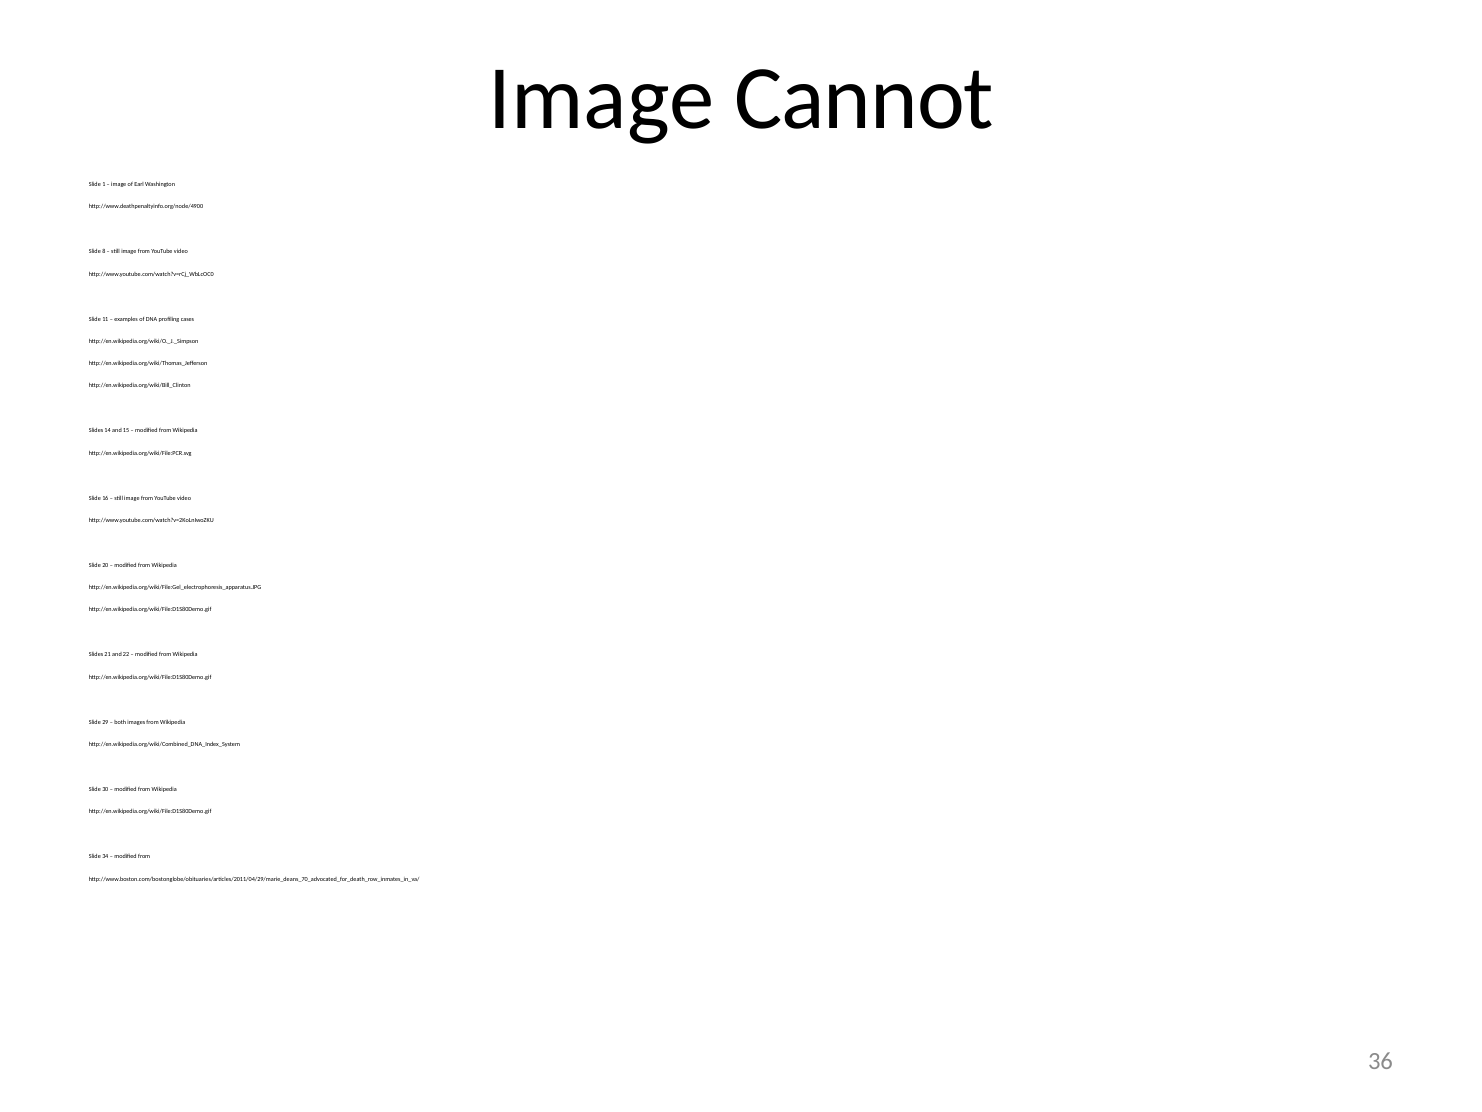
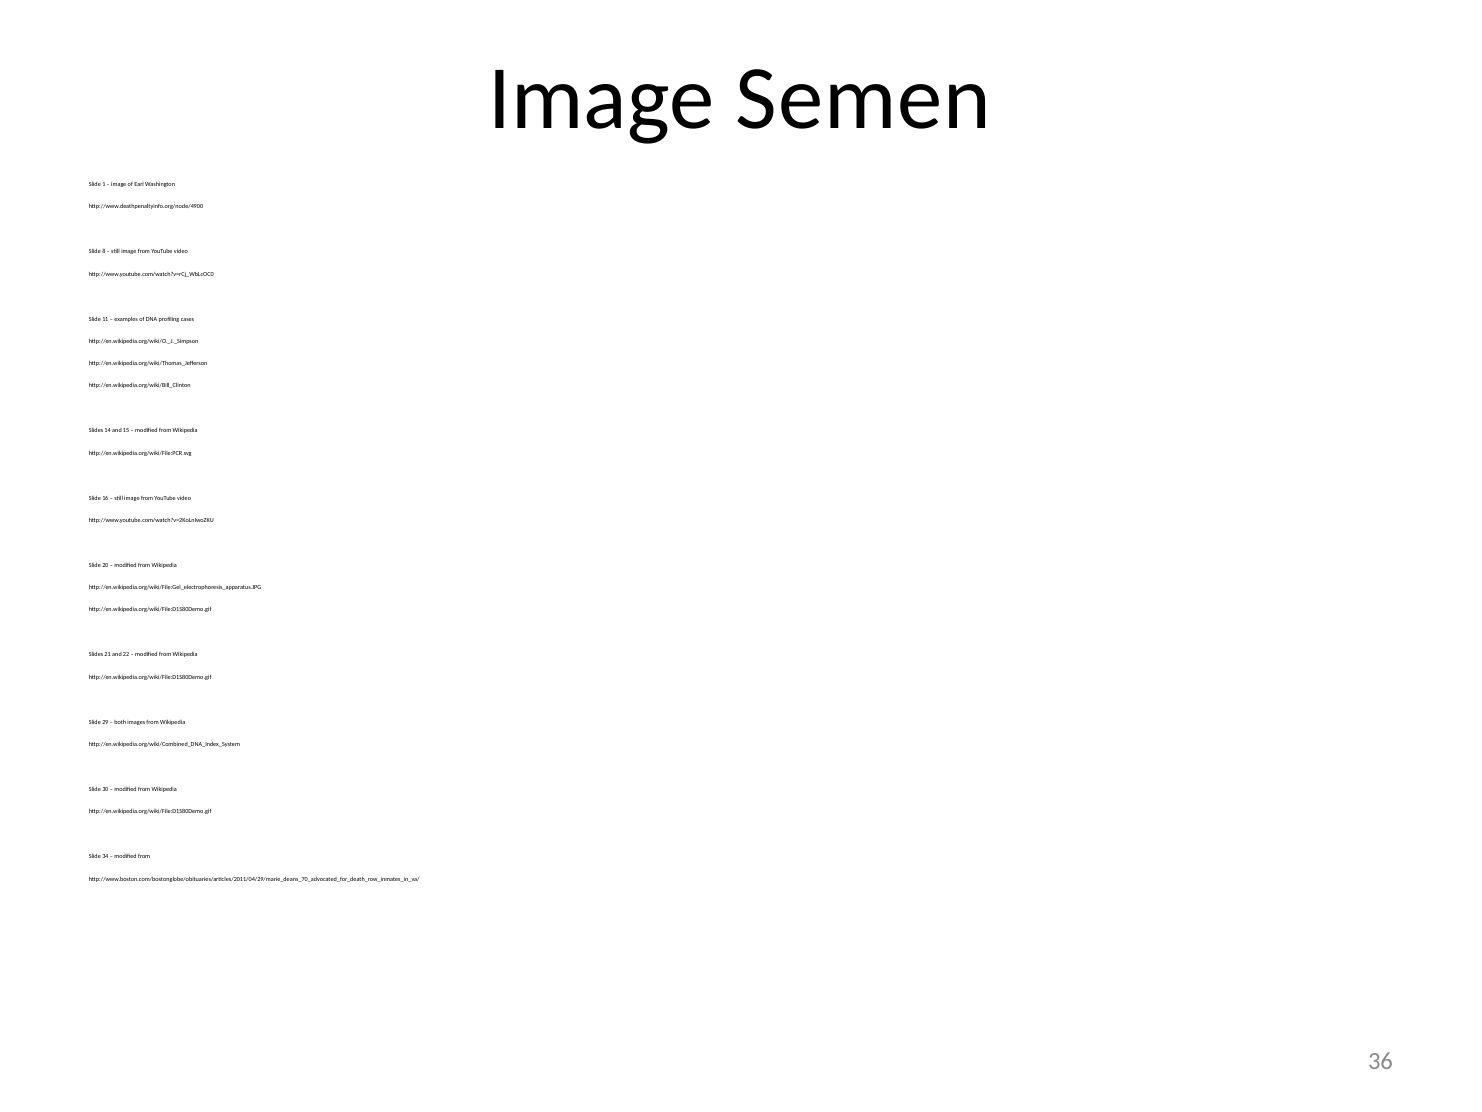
Cannot: Cannot -> Semen (863, 99)
